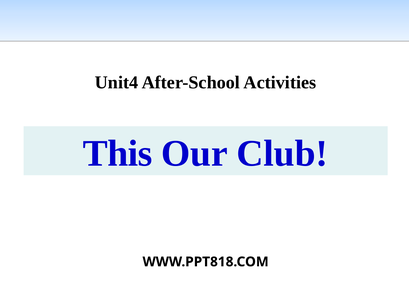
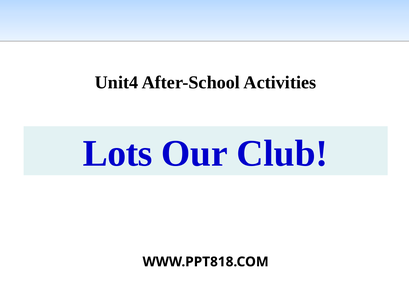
This: This -> Lots (118, 153)
